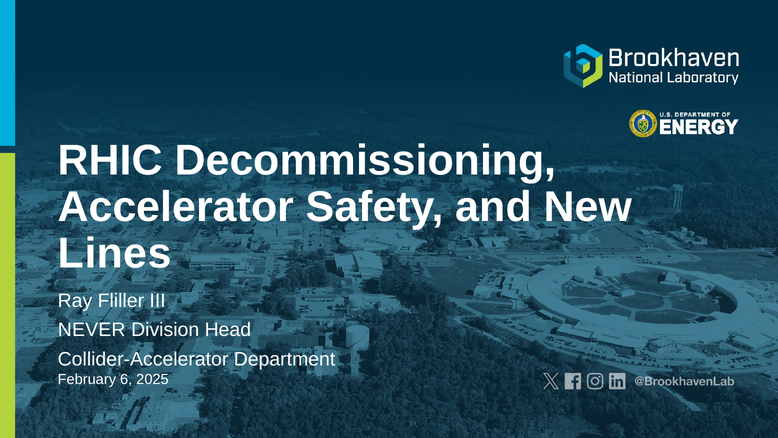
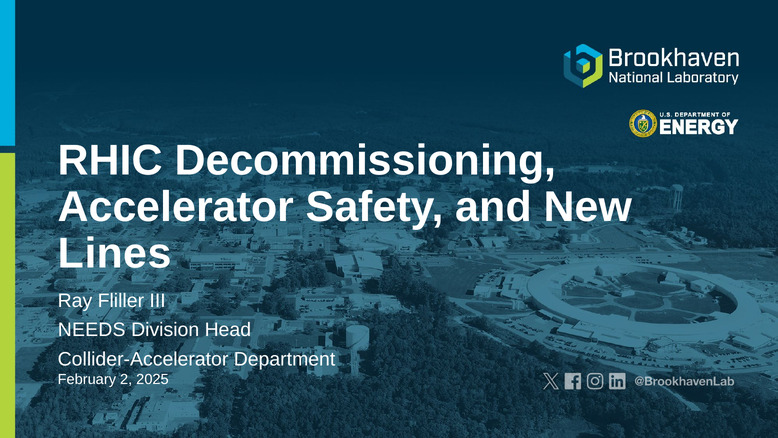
NEVER: NEVER -> NEEDS (92, 330)
6: 6 -> 2 (126, 379)
